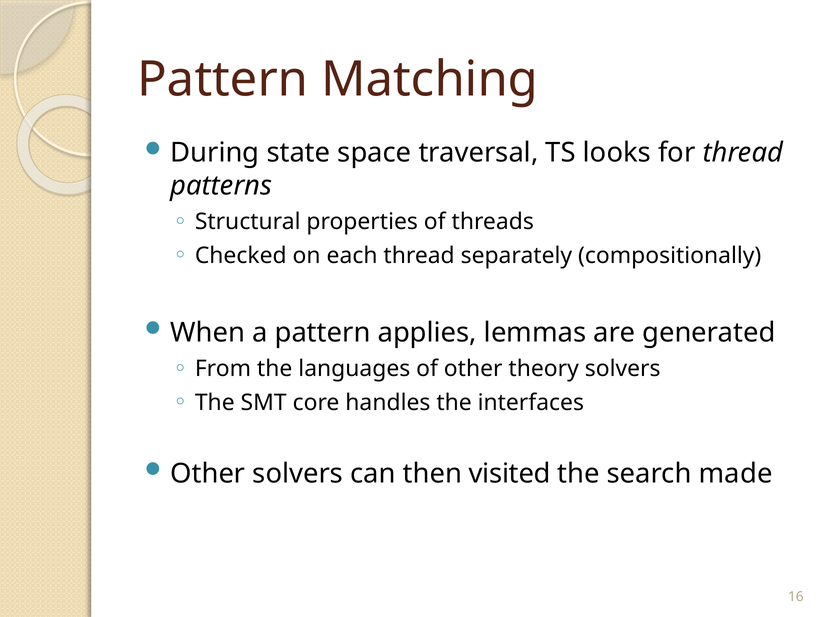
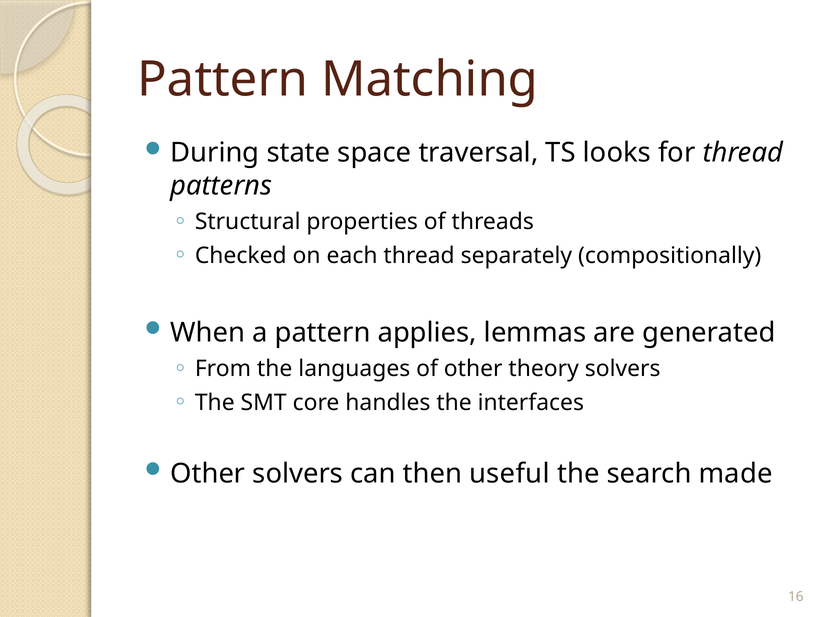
visited: visited -> useful (509, 474)
